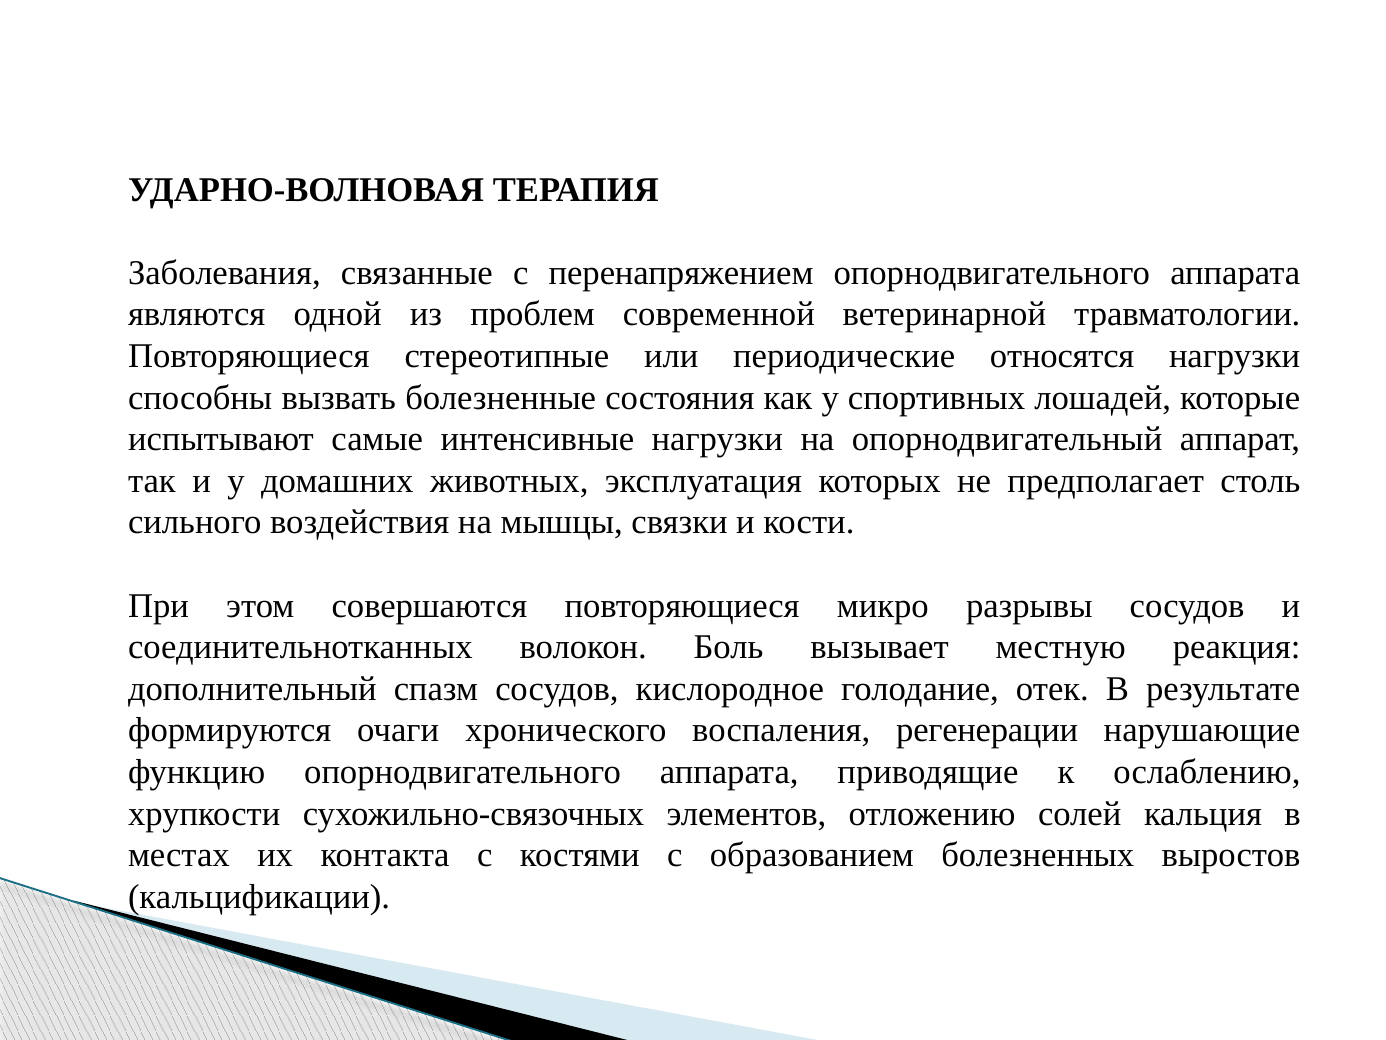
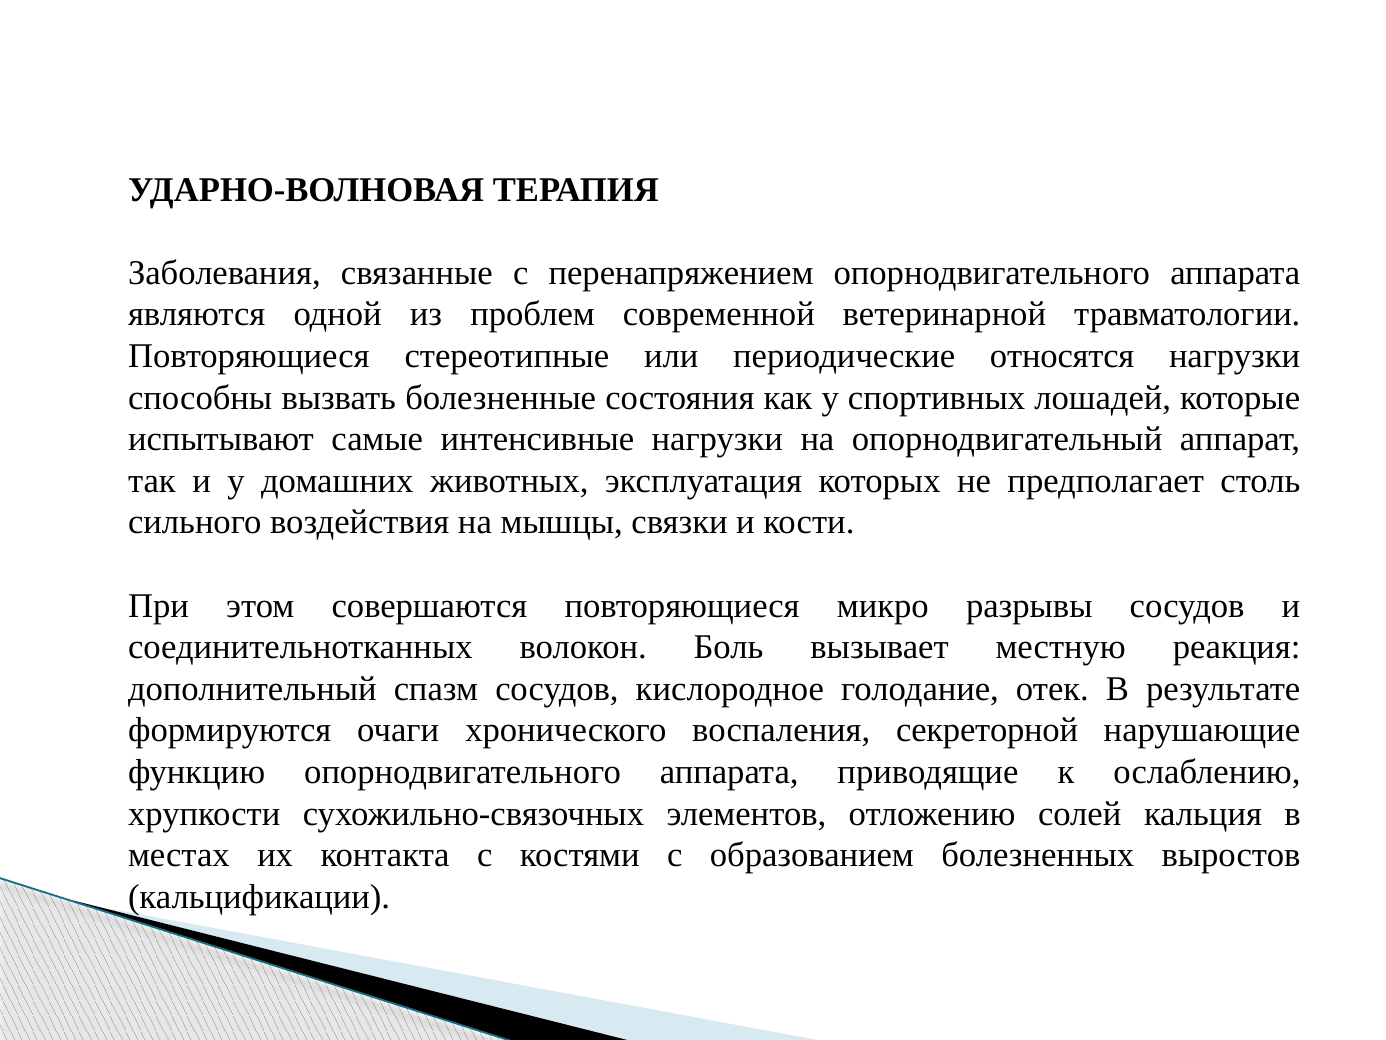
регенерации: регенерации -> секреторной (987, 730)
